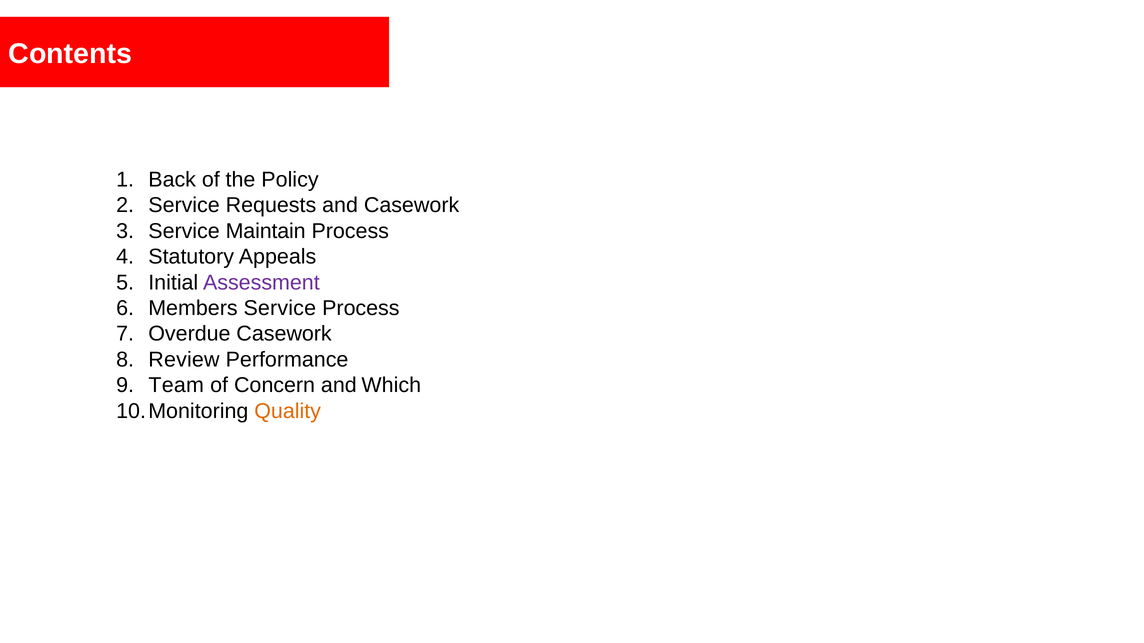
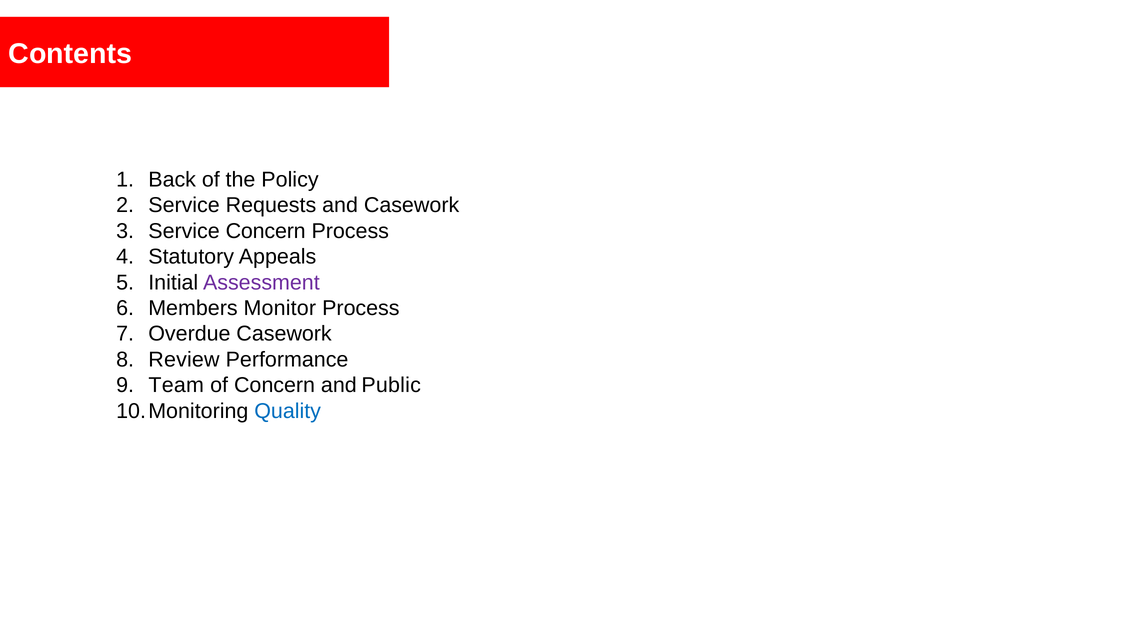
Service Maintain: Maintain -> Concern (266, 231)
Members Service: Service -> Monitor (280, 308)
Which: Which -> Public (391, 386)
Quality colour: orange -> blue (288, 411)
